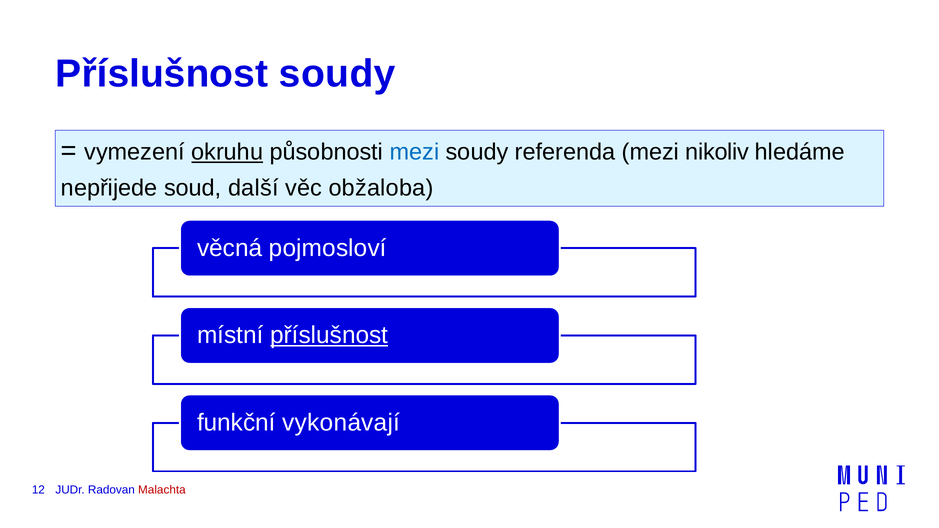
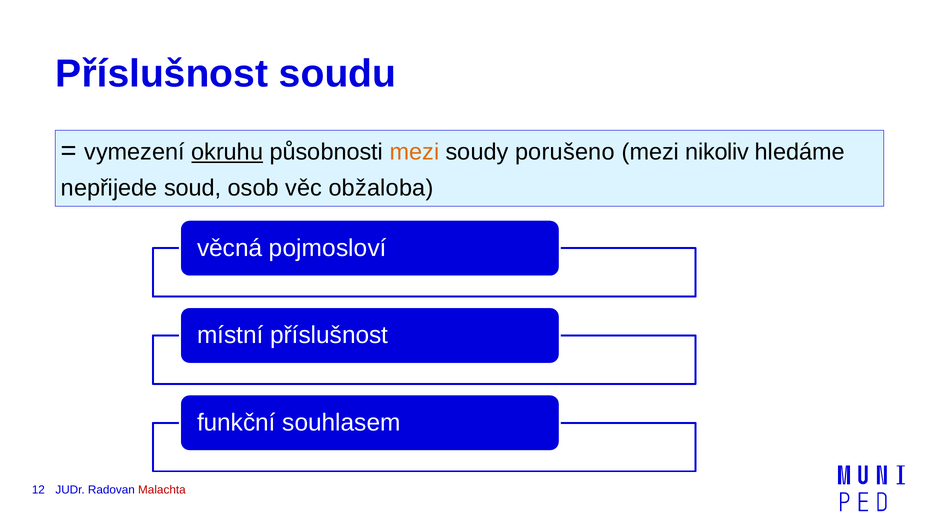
Příslušnost soudy: soudy -> soudu (338, 74)
mezi colour: blue -> orange (414, 152)
referenda: referenda -> porušeno (565, 152)
další: další -> osob (253, 188)
příslušnost underline: present -> none (329, 335)
vykonávají: vykonávají -> souhlasem (341, 423)
